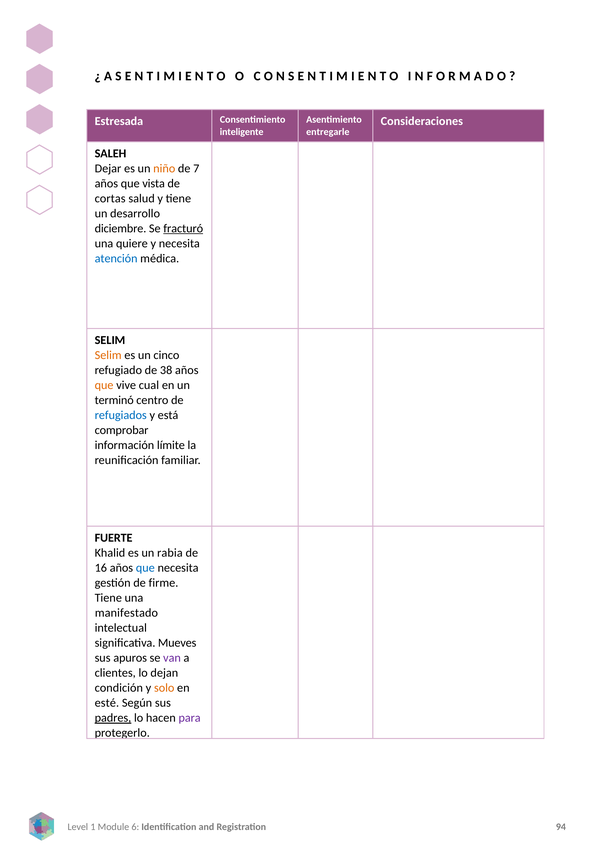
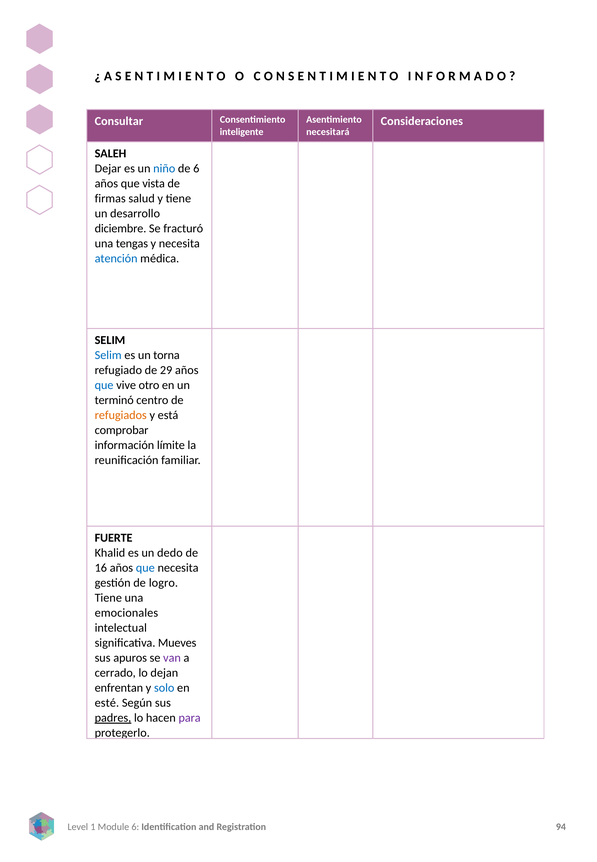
Estresada: Estresada -> Consultar (119, 121)
entregarle: entregarle -> necesitará (328, 132)
niño colour: orange -> blue (164, 169)
de 7: 7 -> 6 (196, 169)
cortas: cortas -> firmas (110, 199)
fracturó underline: present -> none (183, 229)
quiere: quiere -> tengas (132, 244)
Selim colour: orange -> blue (108, 355)
cinco: cinco -> torna (166, 355)
38: 38 -> 29 (166, 370)
que colour: orange -> blue (104, 385)
cual: cual -> otro (149, 385)
refugiados colour: blue -> orange (121, 415)
rabia: rabia -> dedo (170, 553)
firme: firme -> logro (163, 583)
manifestado: manifestado -> emocionales (126, 613)
clientes: clientes -> cerrado (115, 673)
condición: condición -> enfrentan (119, 688)
solo colour: orange -> blue (164, 688)
